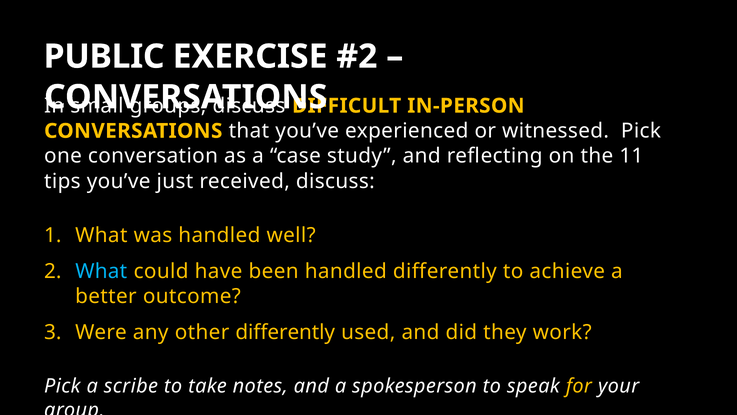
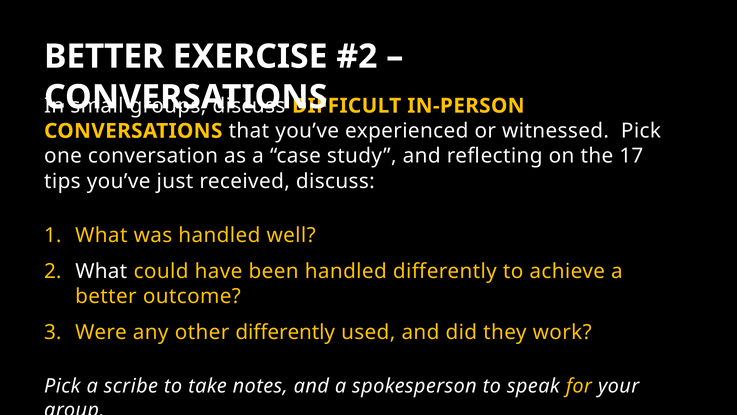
PUBLIC: PUBLIC -> BETTER (104, 56)
11: 11 -> 17 (631, 156)
What colour: light blue -> white (101, 271)
